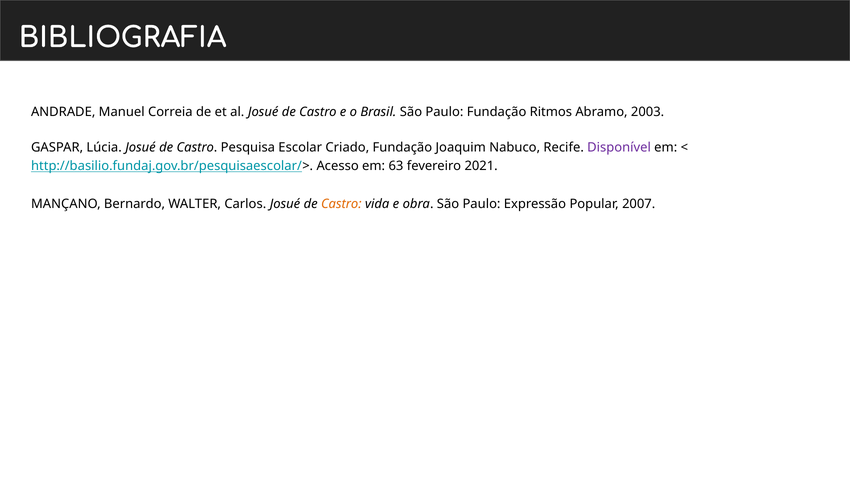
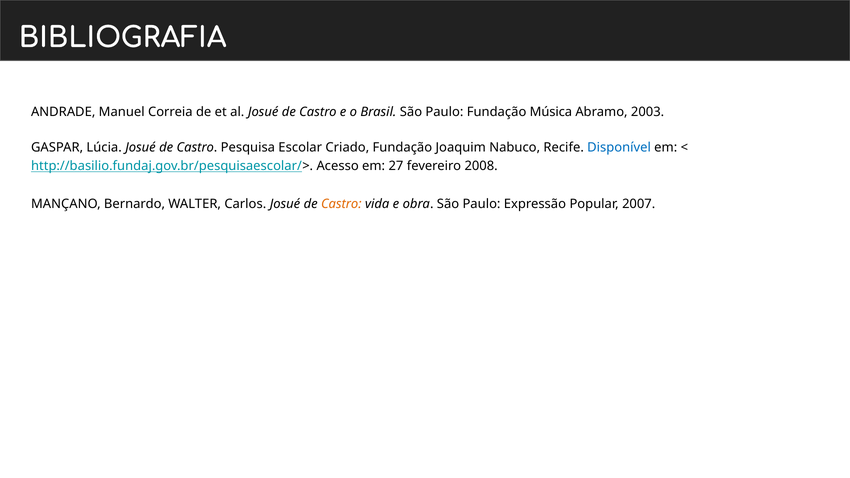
Ritmos: Ritmos -> Música (551, 112)
Disponível colour: purple -> blue (619, 148)
63: 63 -> 27 (396, 166)
2021: 2021 -> 2008 (481, 166)
